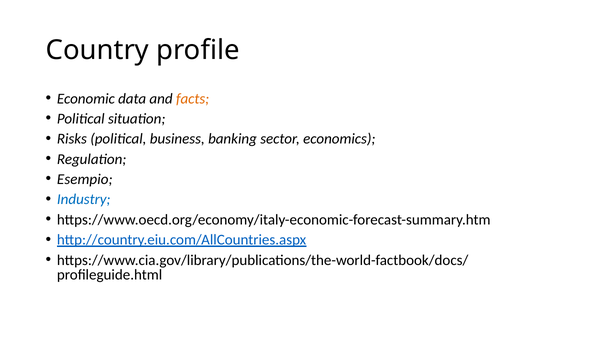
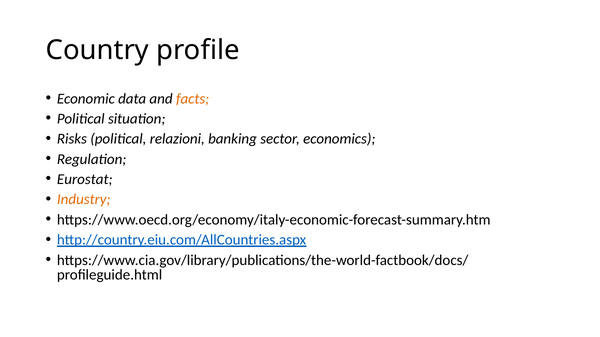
business: business -> relazioni (177, 139)
Esempio: Esempio -> Eurostat (85, 180)
Industry colour: blue -> orange (84, 200)
